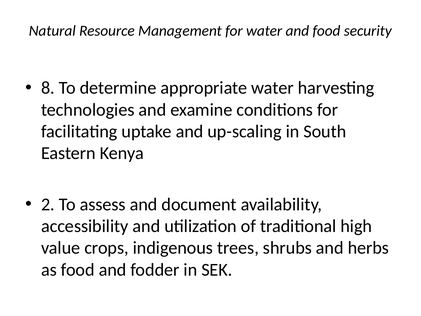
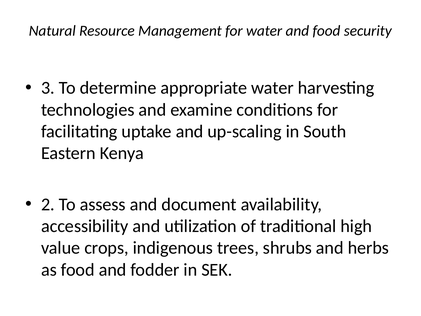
8: 8 -> 3 (48, 88)
